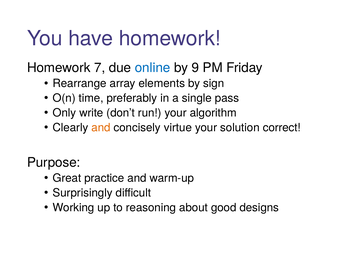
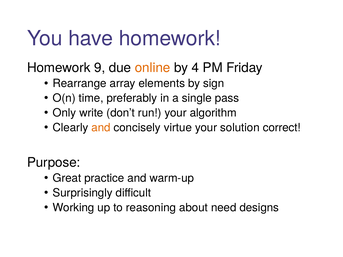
7: 7 -> 9 (100, 68)
online colour: blue -> orange (153, 68)
9: 9 -> 4 (195, 68)
good: good -> need (224, 208)
